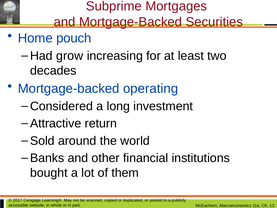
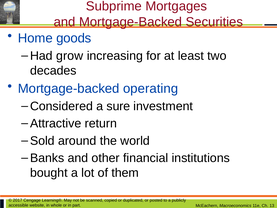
pouch: pouch -> goods (74, 38)
long: long -> sure (118, 106)
